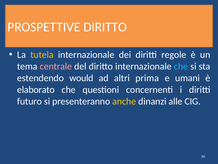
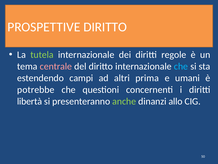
tutela colour: yellow -> light green (42, 55)
would: would -> campi (81, 78)
elaborato: elaborato -> potrebbe (36, 89)
futuro: futuro -> libertà (30, 101)
anche colour: yellow -> light green (124, 101)
alle: alle -> allo (176, 101)
